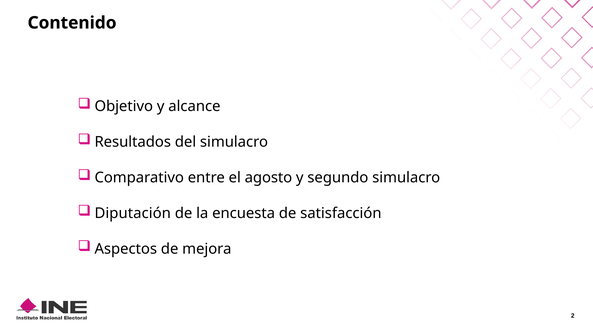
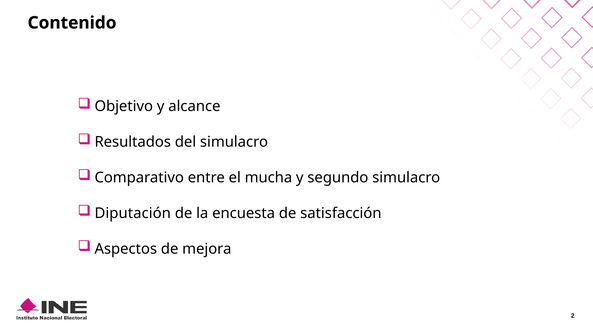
agosto: agosto -> mucha (268, 177)
